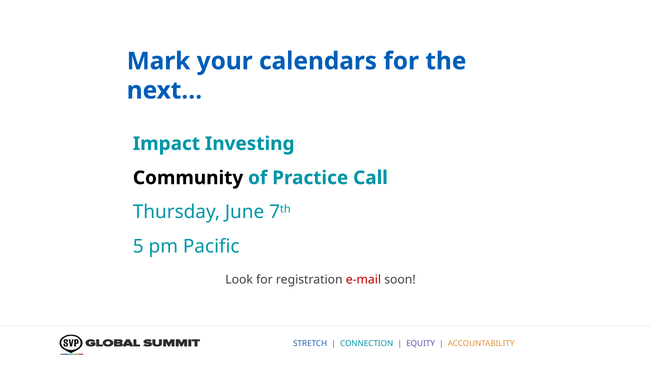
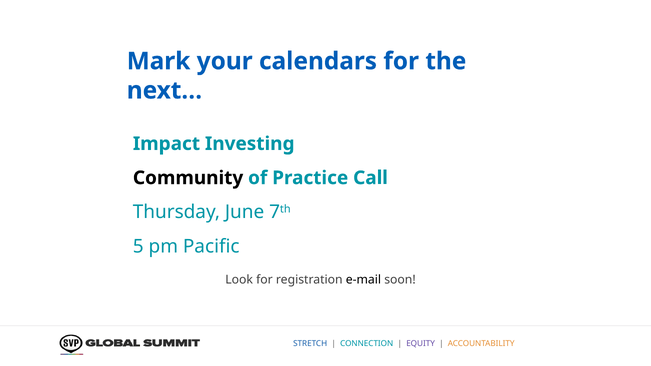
e-mail colour: red -> black (363, 280)
